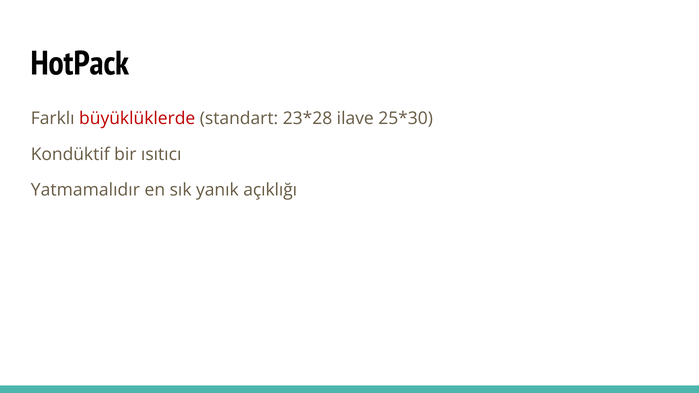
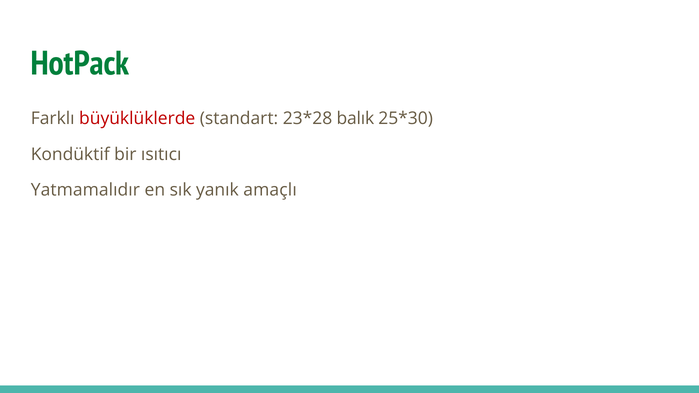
HotPack colour: black -> green (80, 64)
ilave: ilave -> balık (355, 119)
açıklığı: açıklığı -> amaçlı (270, 190)
